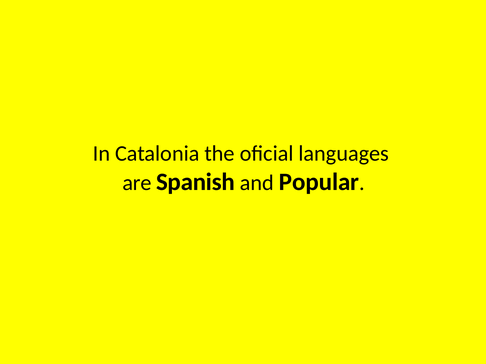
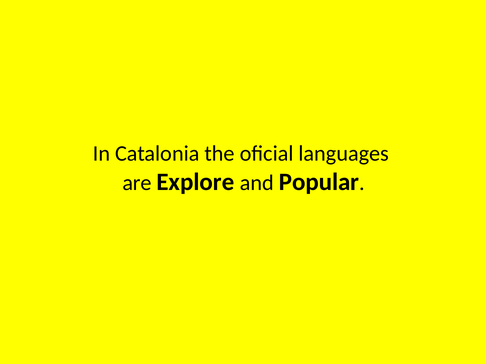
Spanish: Spanish -> Explore (195, 182)
